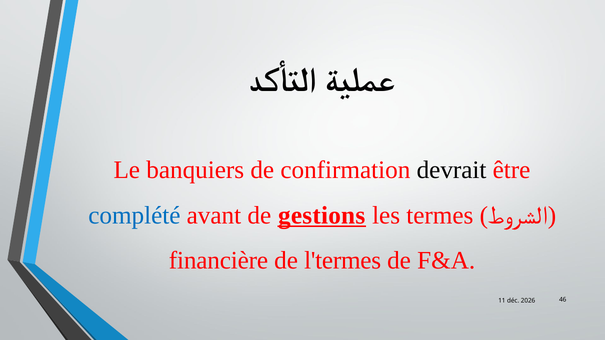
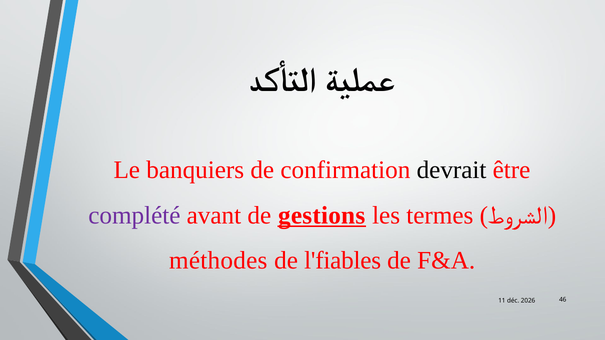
complété colour: blue -> purple (134, 215)
financière: financière -> méthodes (218, 261)
l'termes: l'termes -> l'fiables (343, 261)
